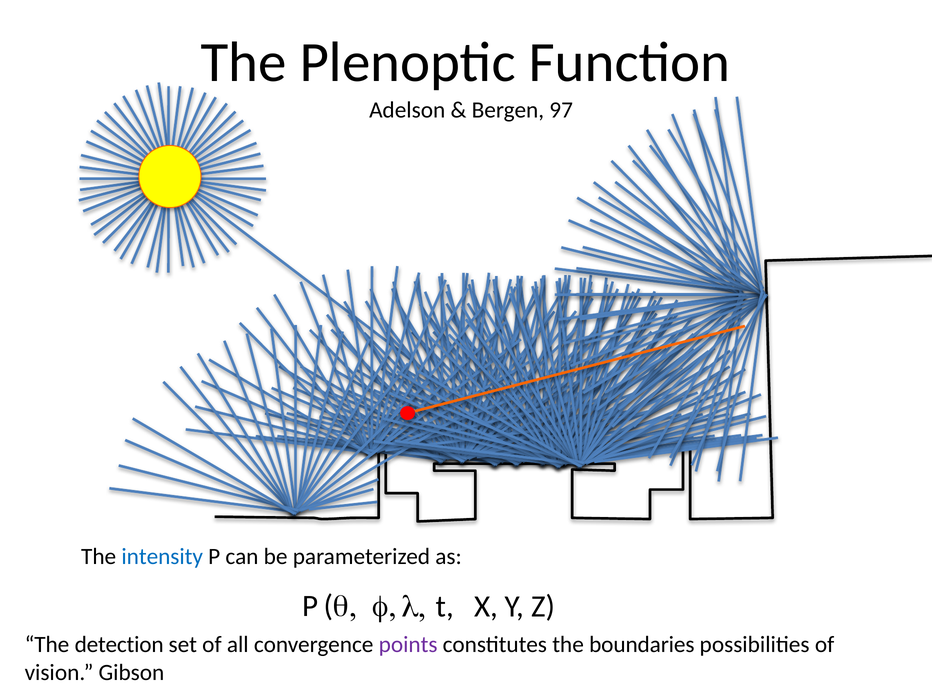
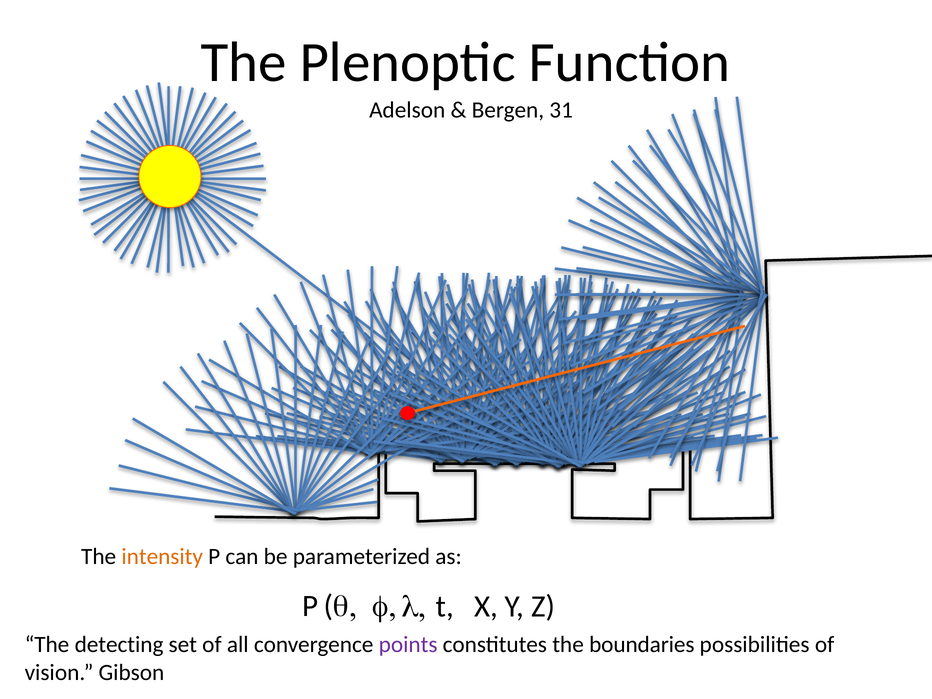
97: 97 -> 31 (561, 110)
intensity colour: blue -> orange (162, 557)
detection: detection -> detecting (119, 645)
